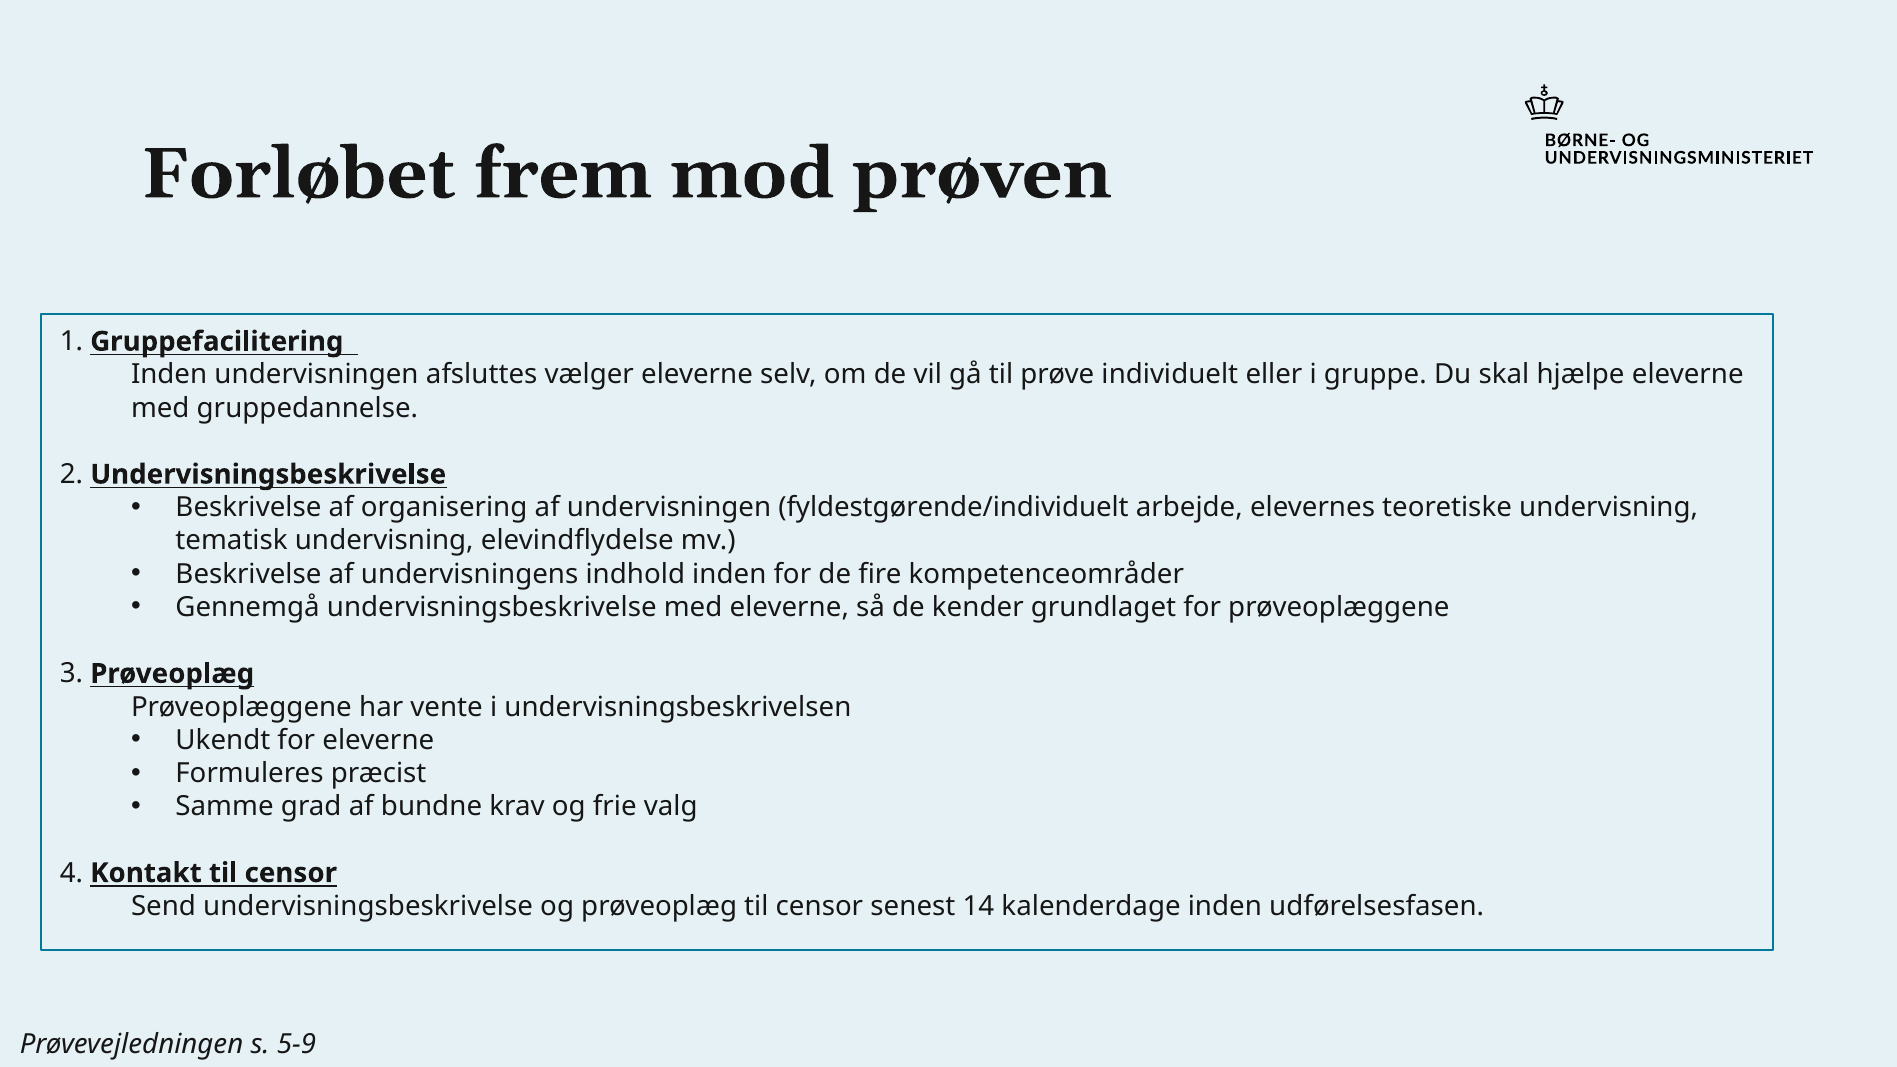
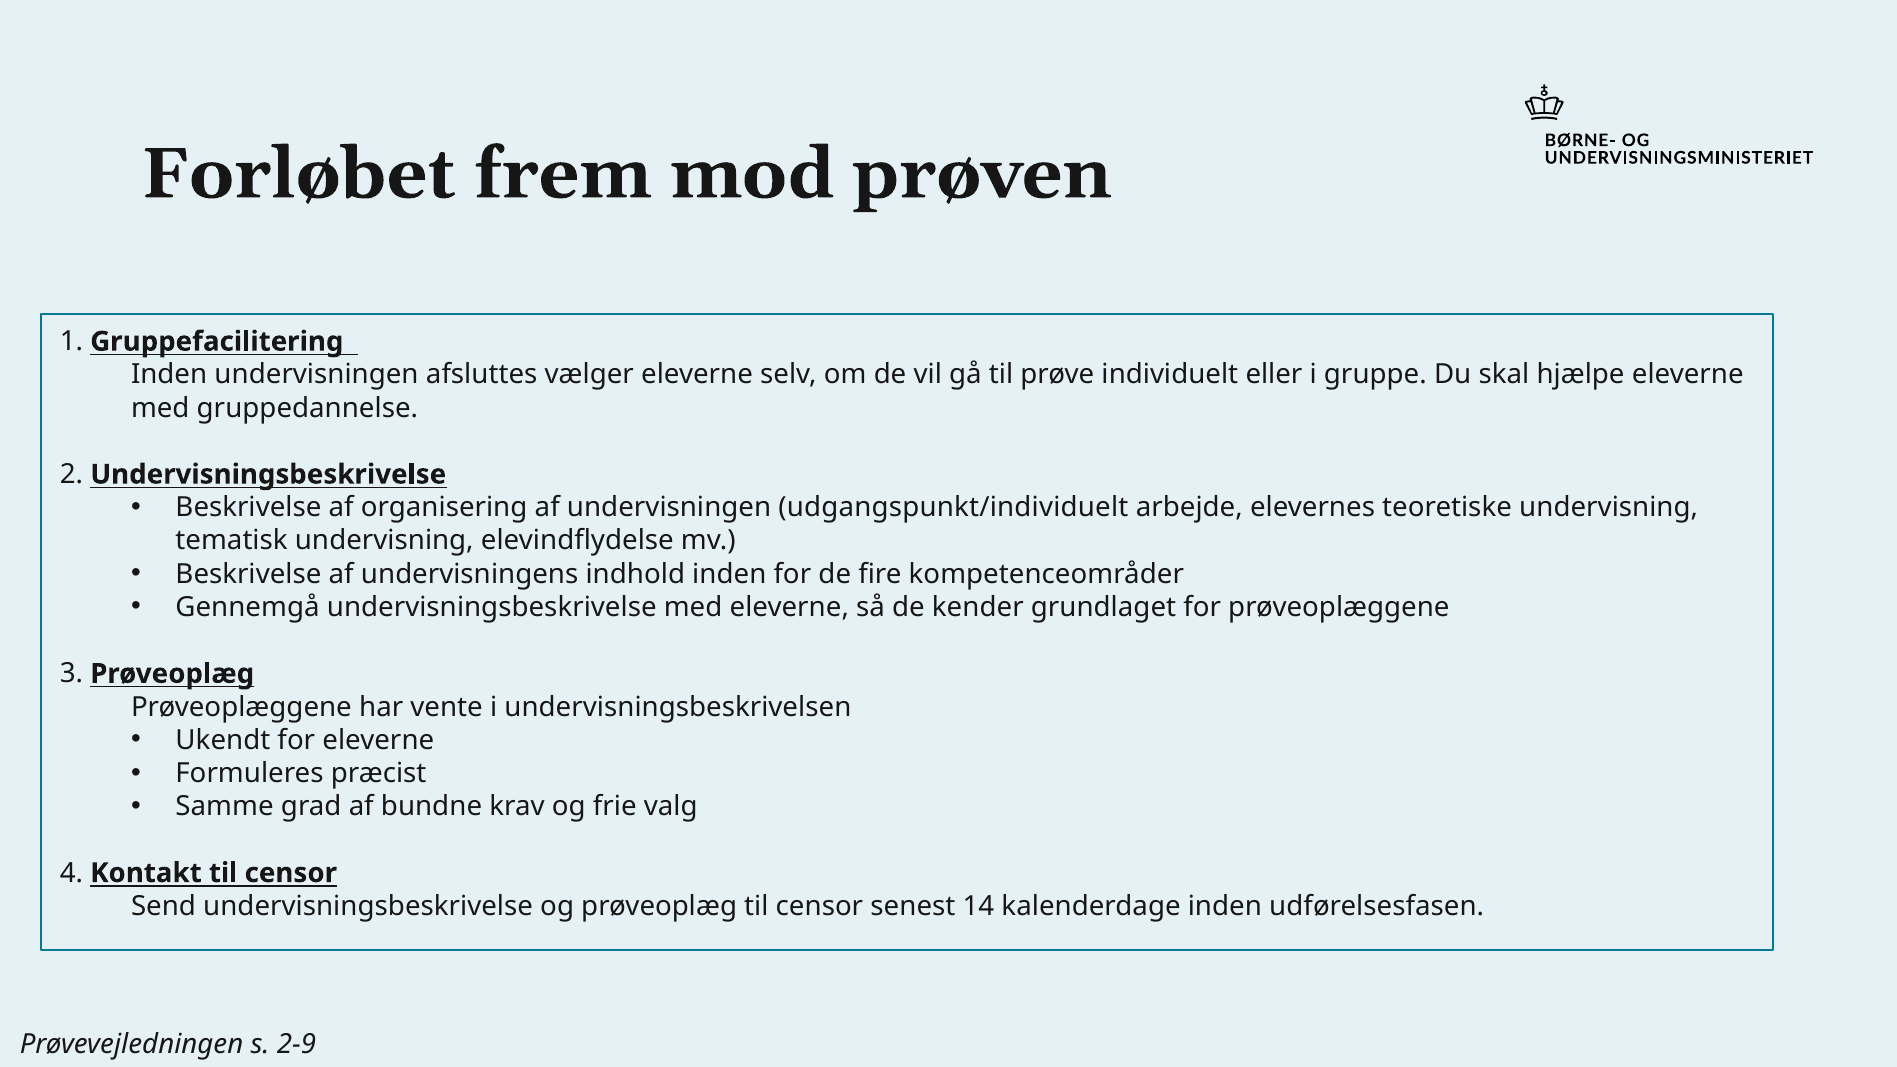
fyldestgørende/individuelt: fyldestgørende/individuelt -> udgangspunkt/individuelt (953, 508)
5-9: 5-9 -> 2-9 (296, 1044)
